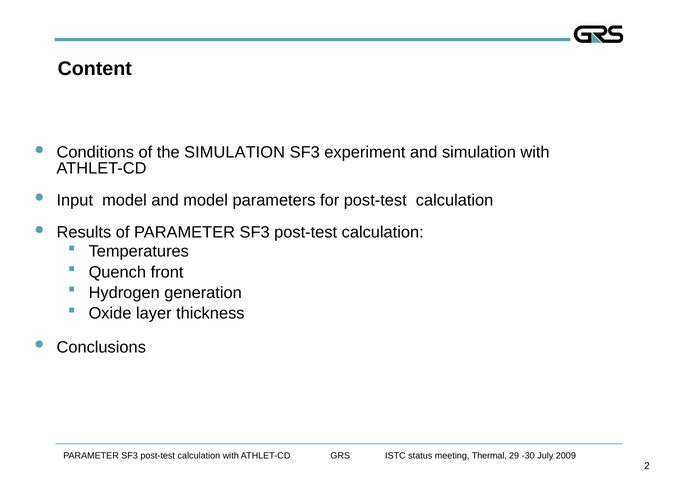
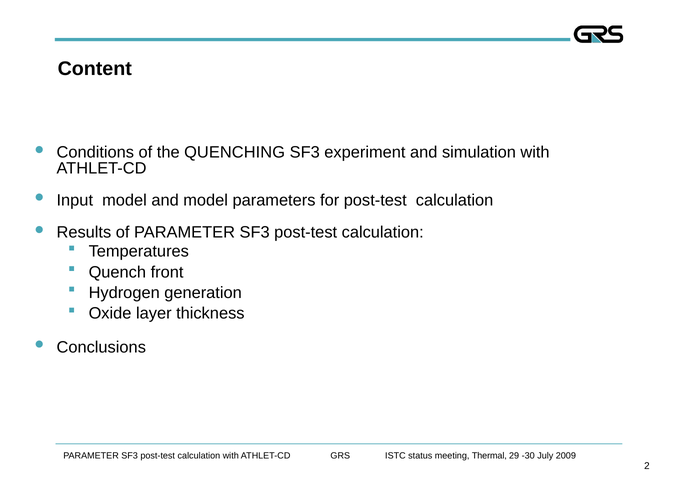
the SIMULATION: SIMULATION -> QUENCHING (235, 152)
